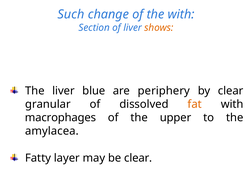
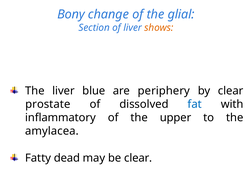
Such: Such -> Bony (71, 14)
the with: with -> glial (181, 14)
granular: granular -> prostate (48, 104)
fat colour: orange -> blue (195, 104)
macrophages: macrophages -> inflammatory (60, 118)
layer: layer -> dead (67, 158)
